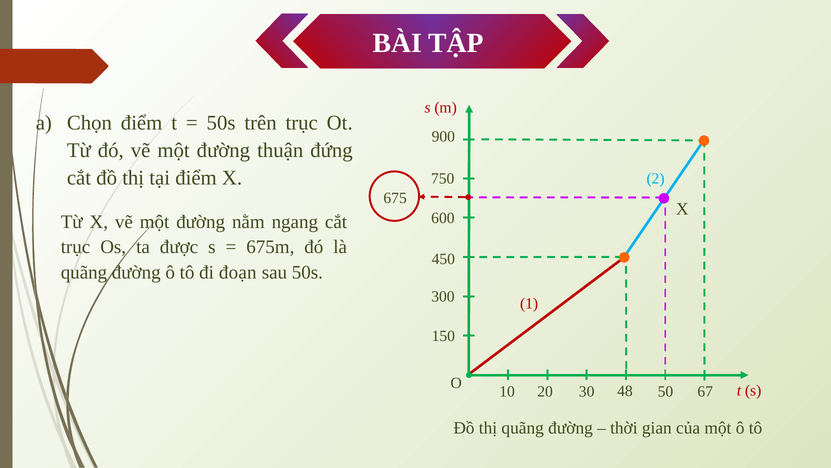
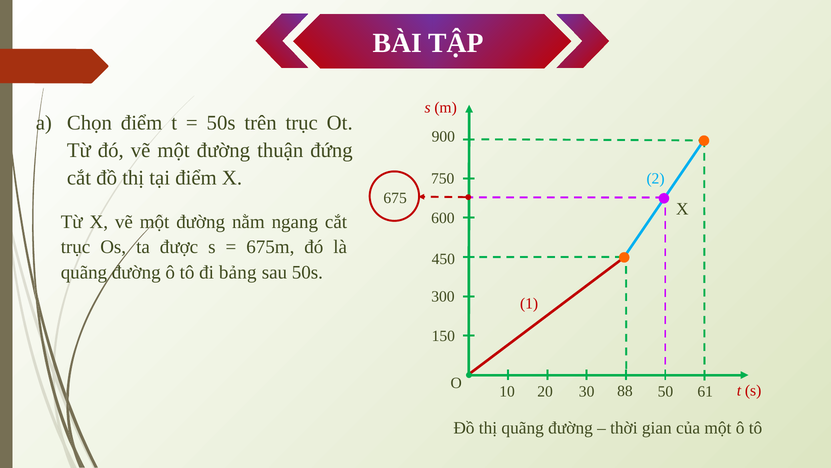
đoạn: đoạn -> bảng (238, 272)
48: 48 -> 88 (625, 391)
67: 67 -> 61 (705, 391)
